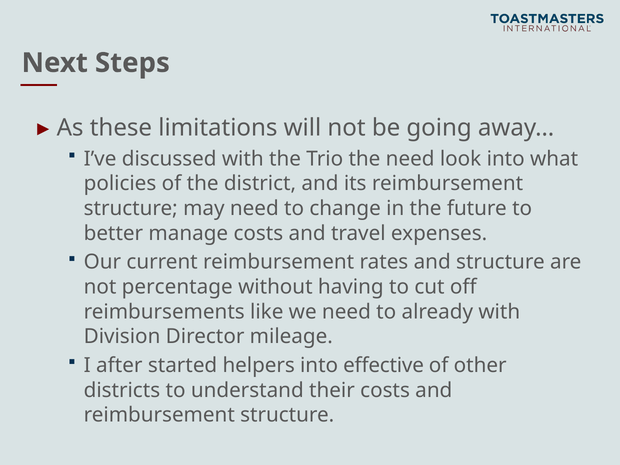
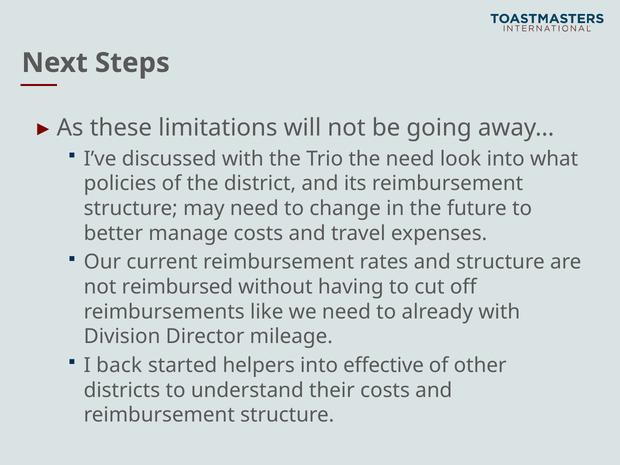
percentage: percentage -> reimbursed (177, 287)
after: after -> back (119, 365)
